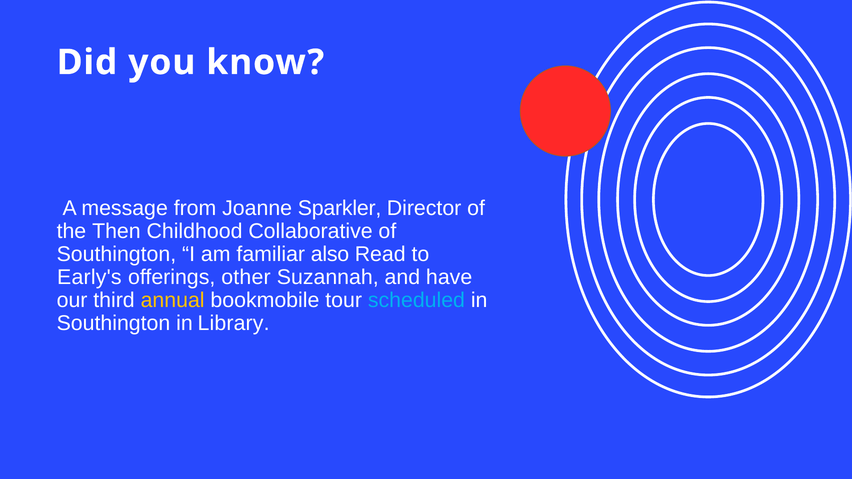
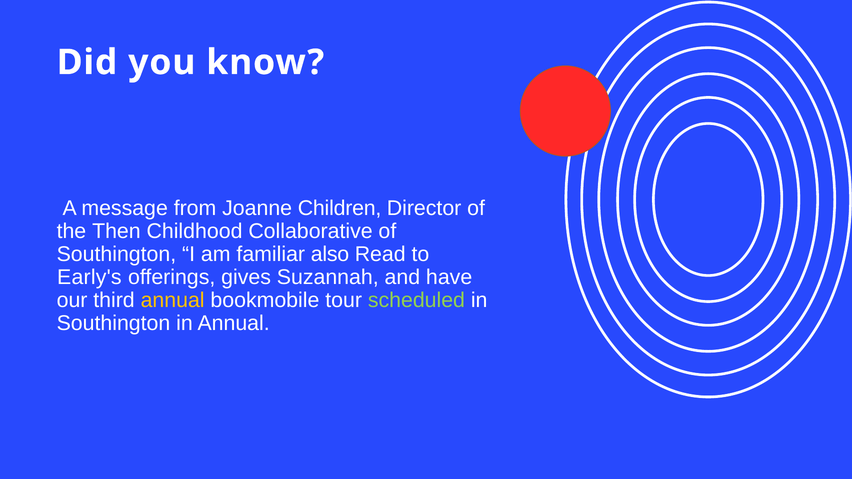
Sparkler: Sparkler -> Children (340, 208)
other: other -> gives (246, 277)
scheduled colour: light blue -> light green (416, 300)
in Library: Library -> Annual (234, 323)
